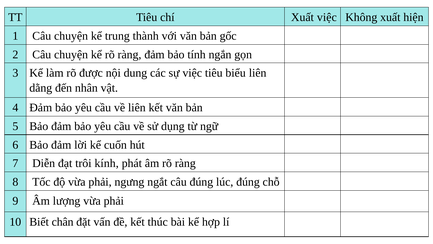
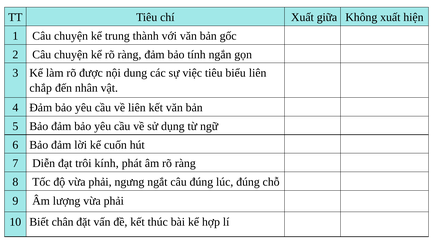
Xuất việc: việc -> giữa (327, 17)
dằng: dằng -> chắp (41, 88)
